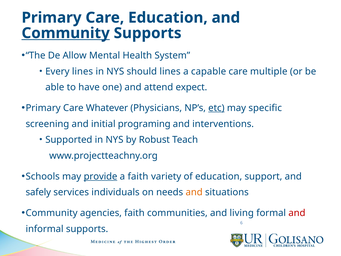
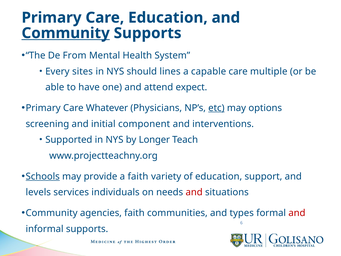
Allow: Allow -> From (75, 55)
Every lines: lines -> sites (82, 71)
specific: specific -> options (265, 108)
programing: programing -> component (144, 124)
Robust: Robust -> Longer (154, 140)
Schools underline: none -> present (43, 176)
provide underline: present -> none (100, 176)
safely: safely -> levels (38, 192)
and colour: orange -> red (194, 192)
living: living -> types (242, 213)
